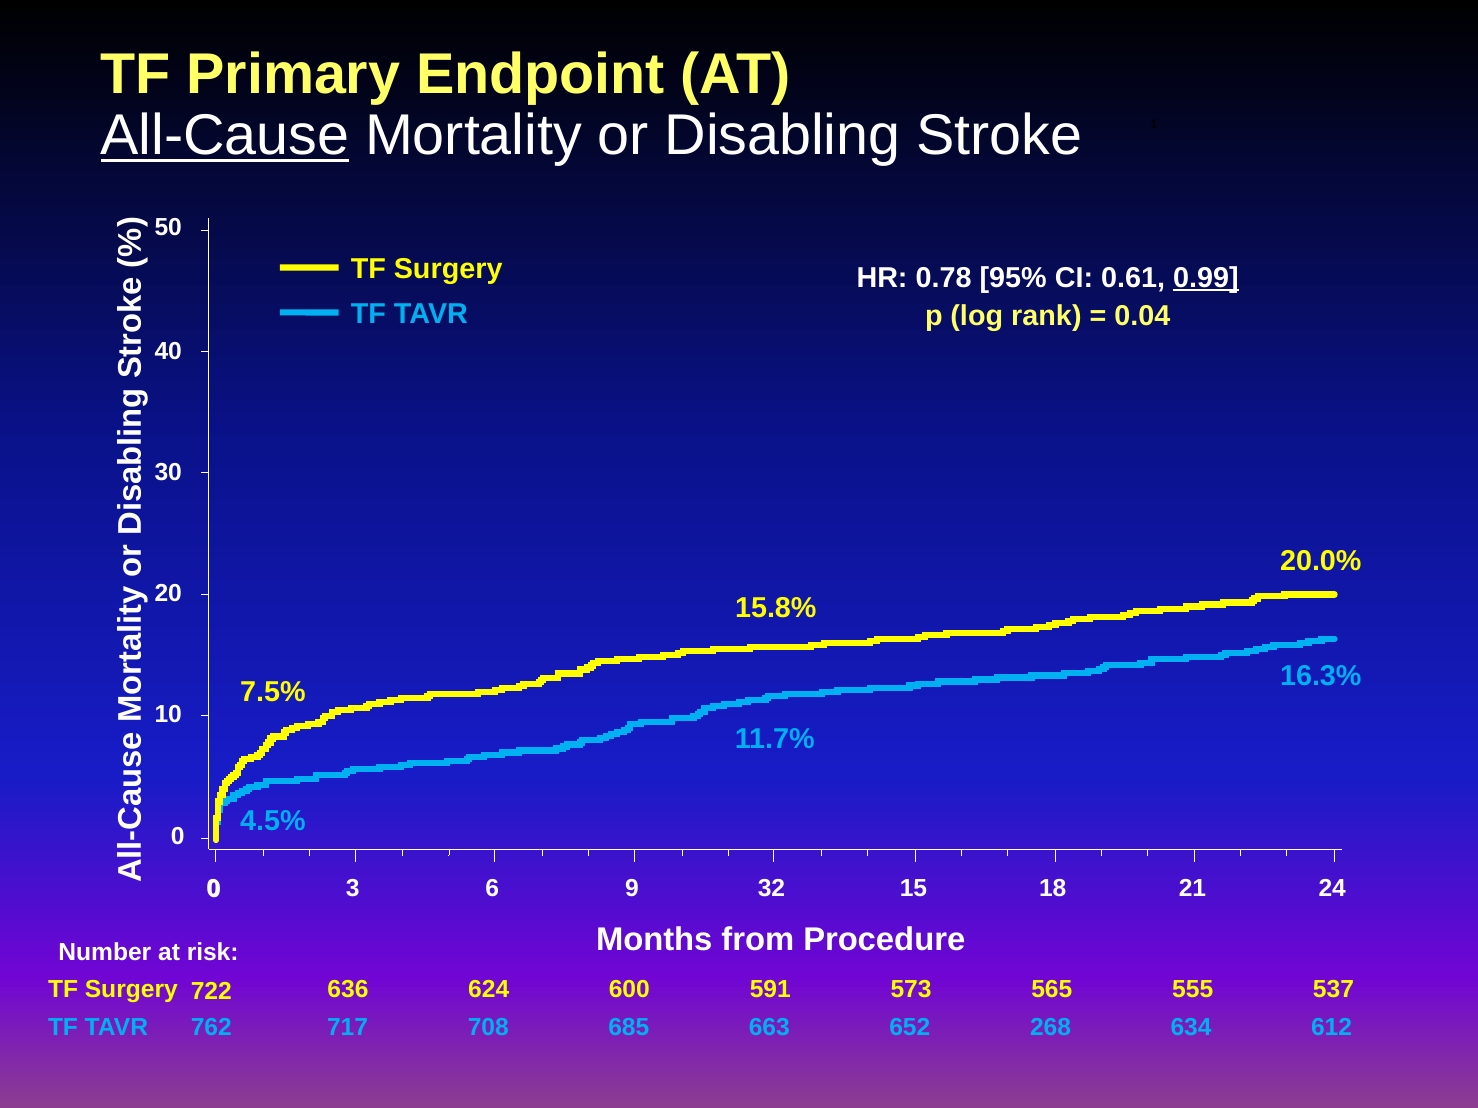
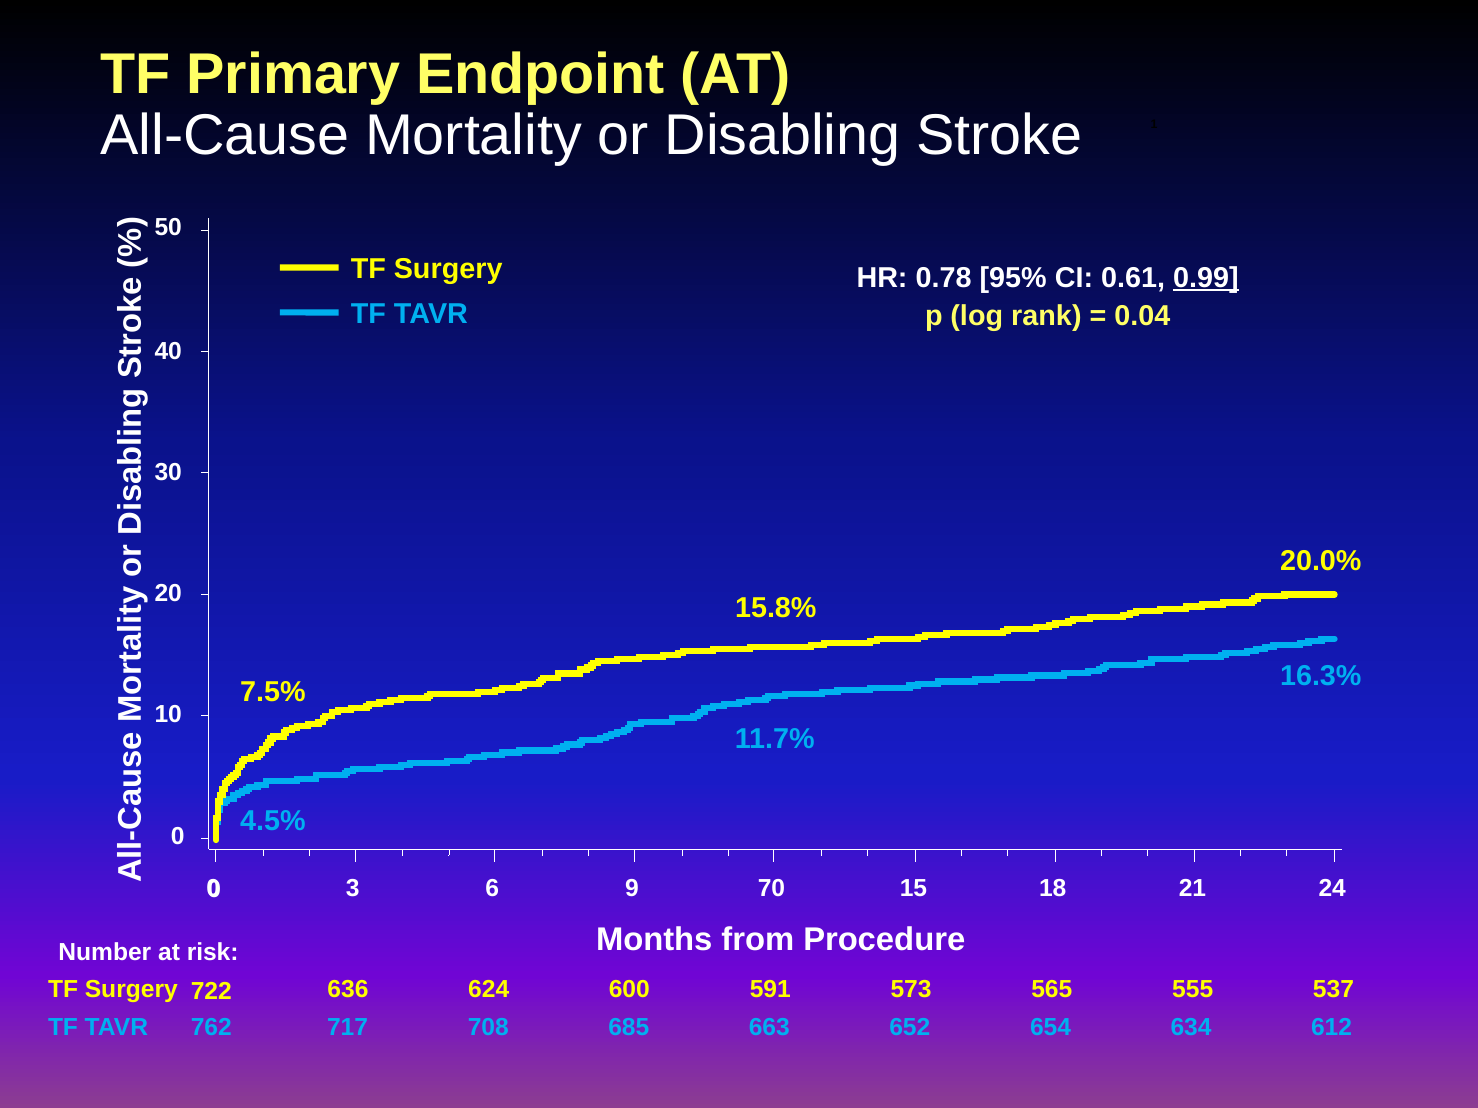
All-Cause underline: present -> none (225, 136)
32: 32 -> 70 (772, 889)
268: 268 -> 654 (1051, 1028)
